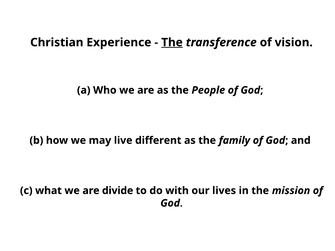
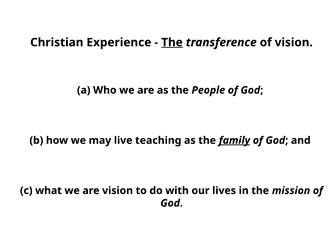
different: different -> teaching (158, 141)
family underline: none -> present (234, 141)
are divide: divide -> vision (118, 191)
